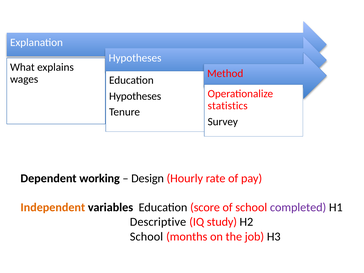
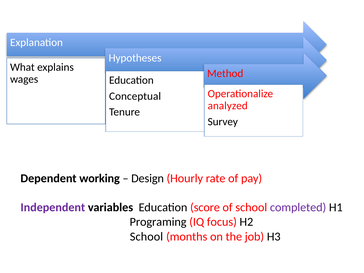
Hypotheses: Hypotheses -> Conceptual (135, 96)
statistics: statistics -> analyzed (228, 106)
Independent colour: orange -> purple (53, 207)
Descriptive: Descriptive -> Programing (158, 222)
study: study -> focus (222, 222)
